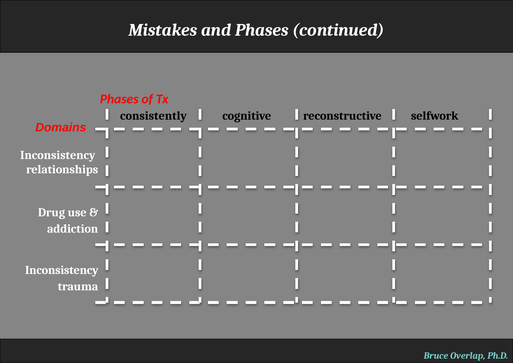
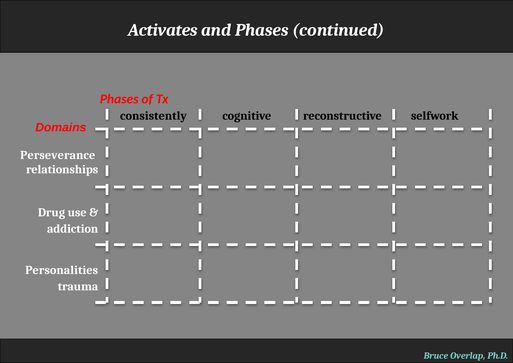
Mistakes: Mistakes -> Activates (163, 30)
Inconsistency: Inconsistency -> Perseverance (58, 155)
Inconsistency: Inconsistency -> Personalities (62, 270)
